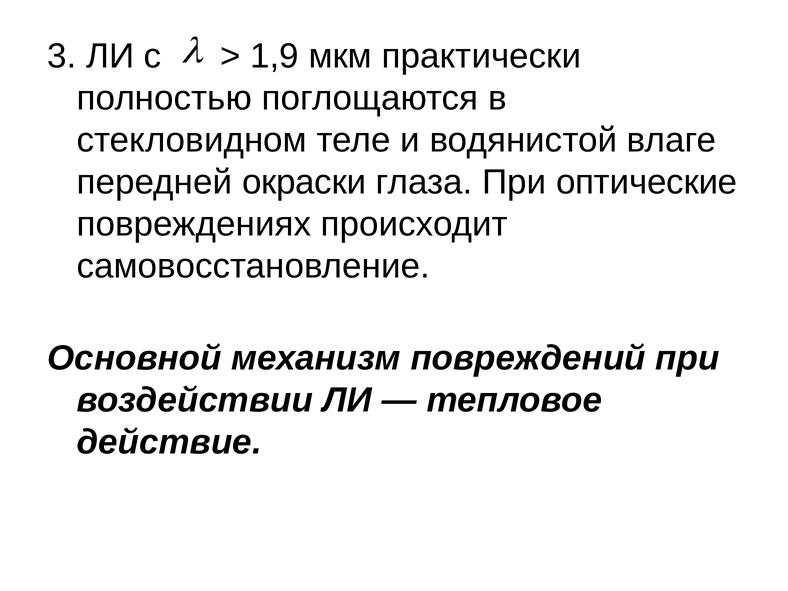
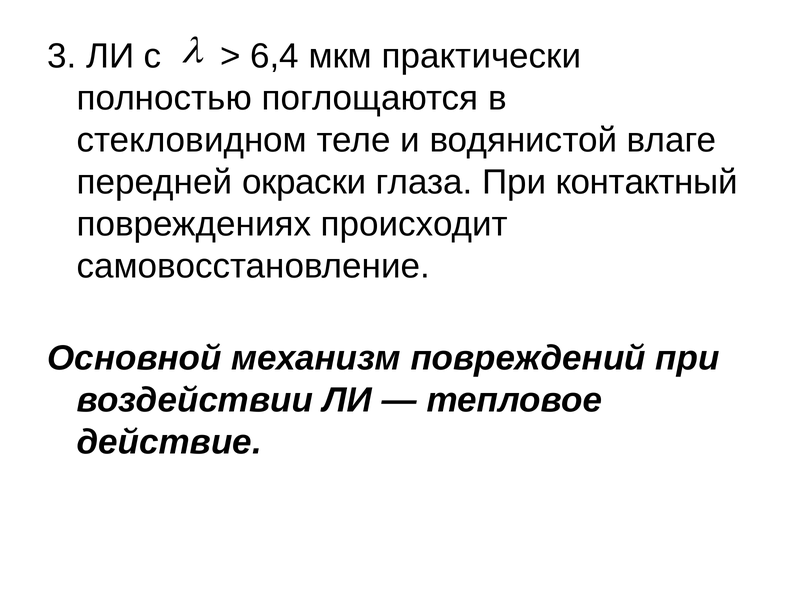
1,9: 1,9 -> 6,4 (275, 56)
оптические: оптические -> контактный (647, 182)
